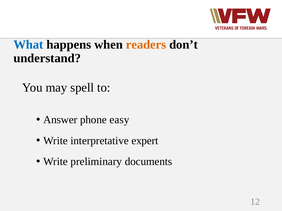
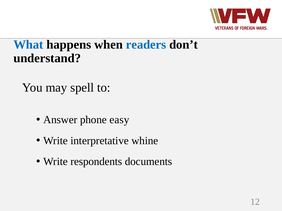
readers colour: orange -> blue (146, 45)
expert: expert -> whine (145, 141)
preliminary: preliminary -> respondents (96, 162)
